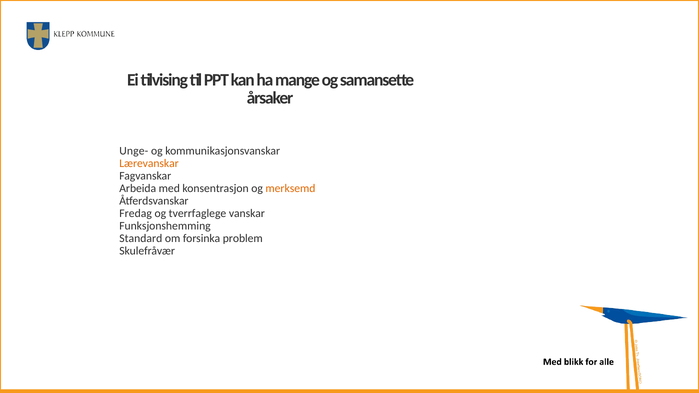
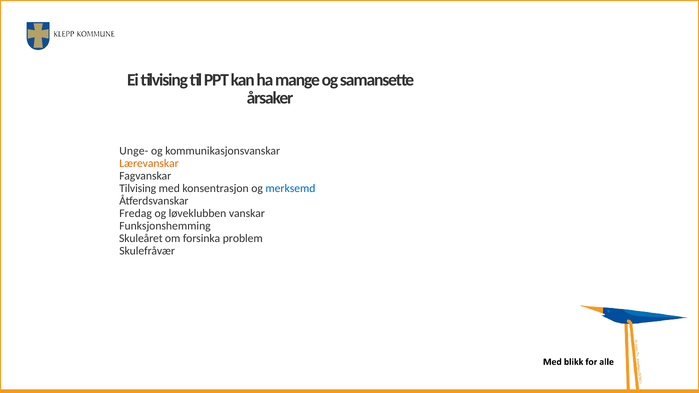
Arbeida: Arbeida -> Tilvising (138, 188)
merksemd colour: orange -> blue (290, 188)
tverrfaglege: tverrfaglege -> løveklubben (198, 214)
Standard: Standard -> Skuleåret (141, 239)
